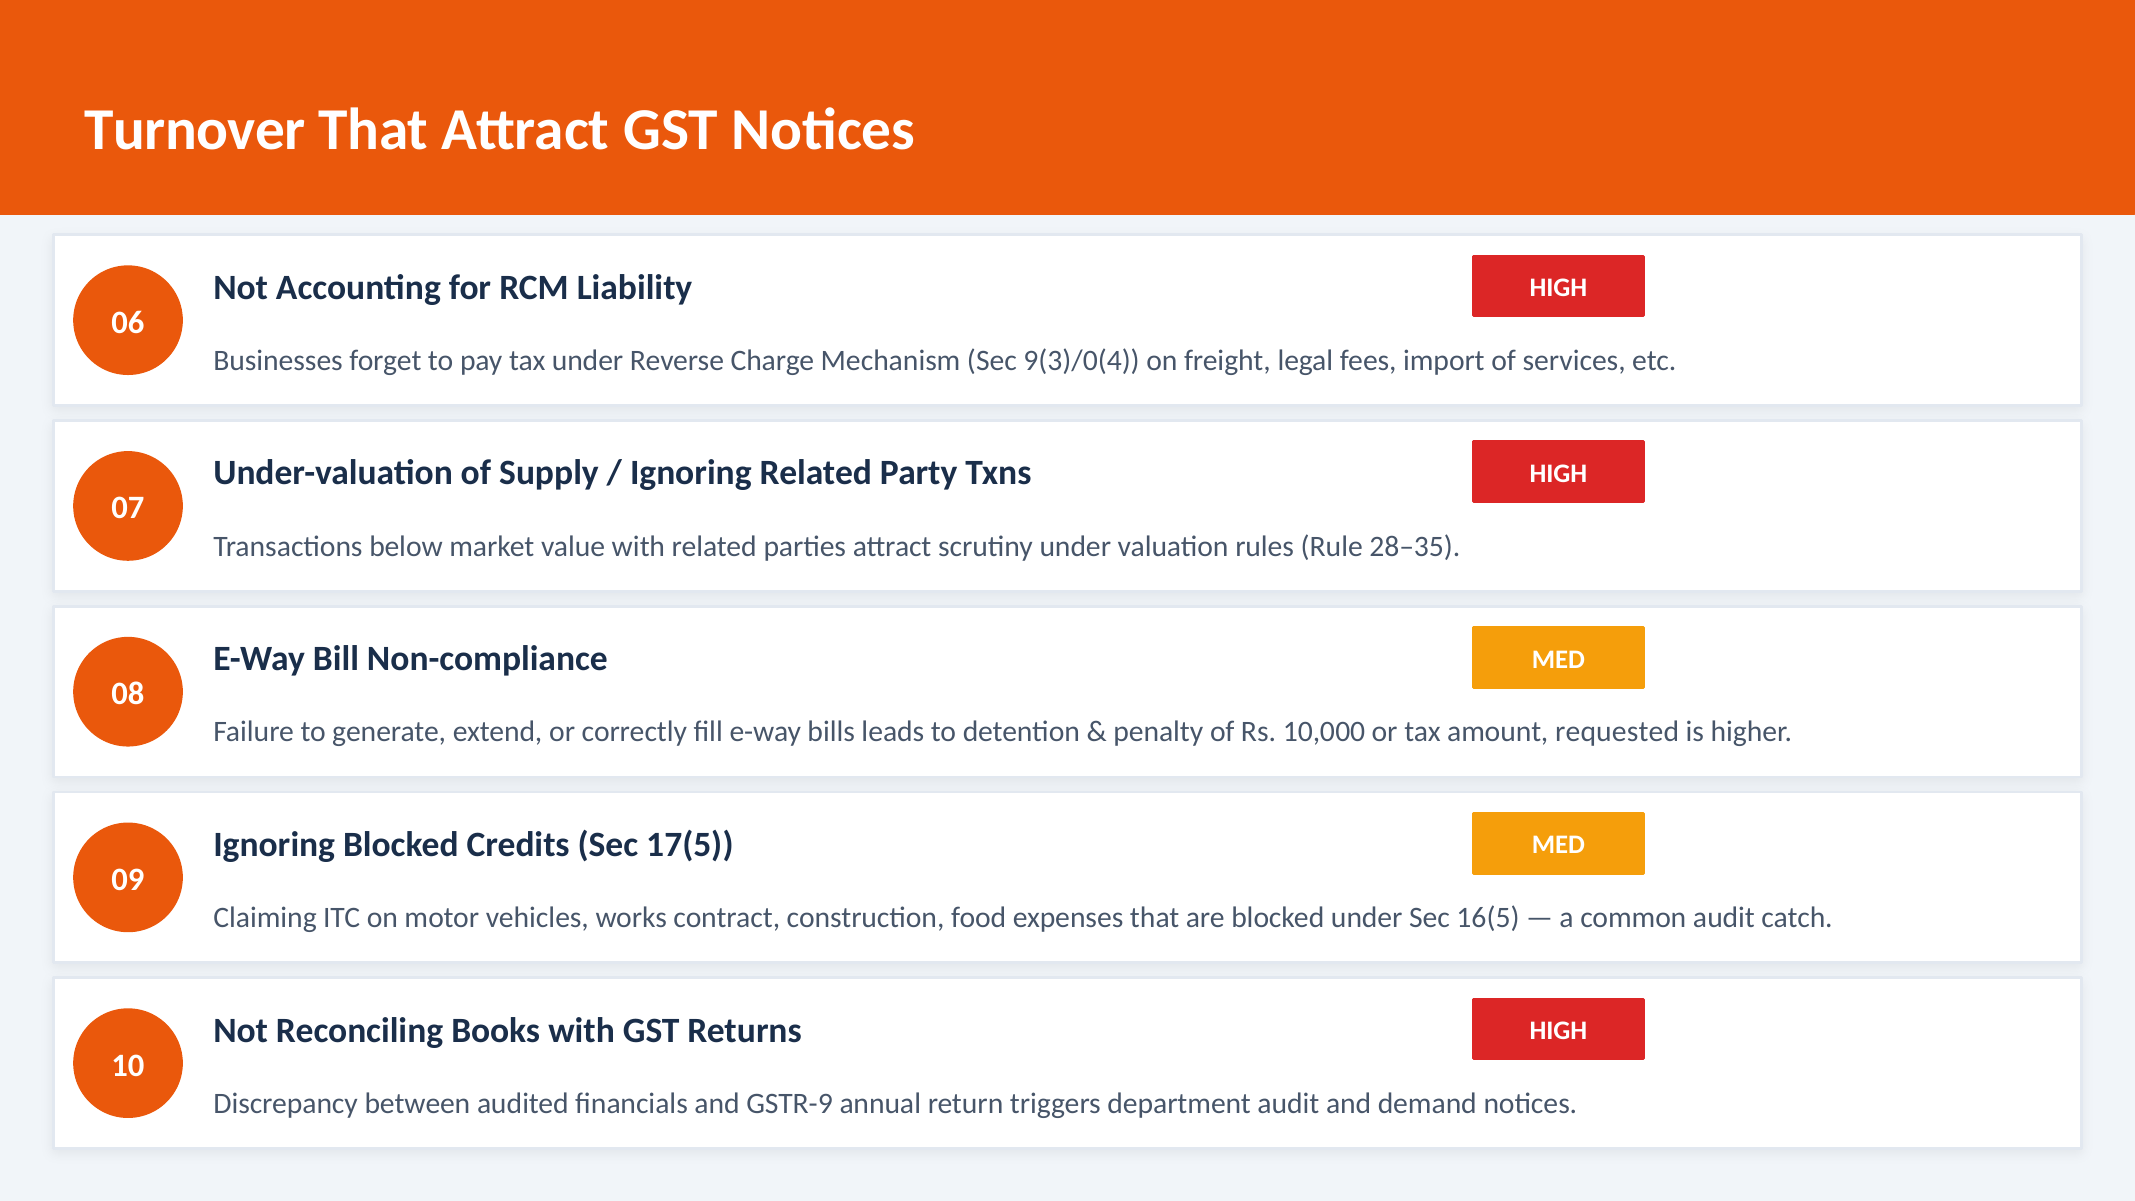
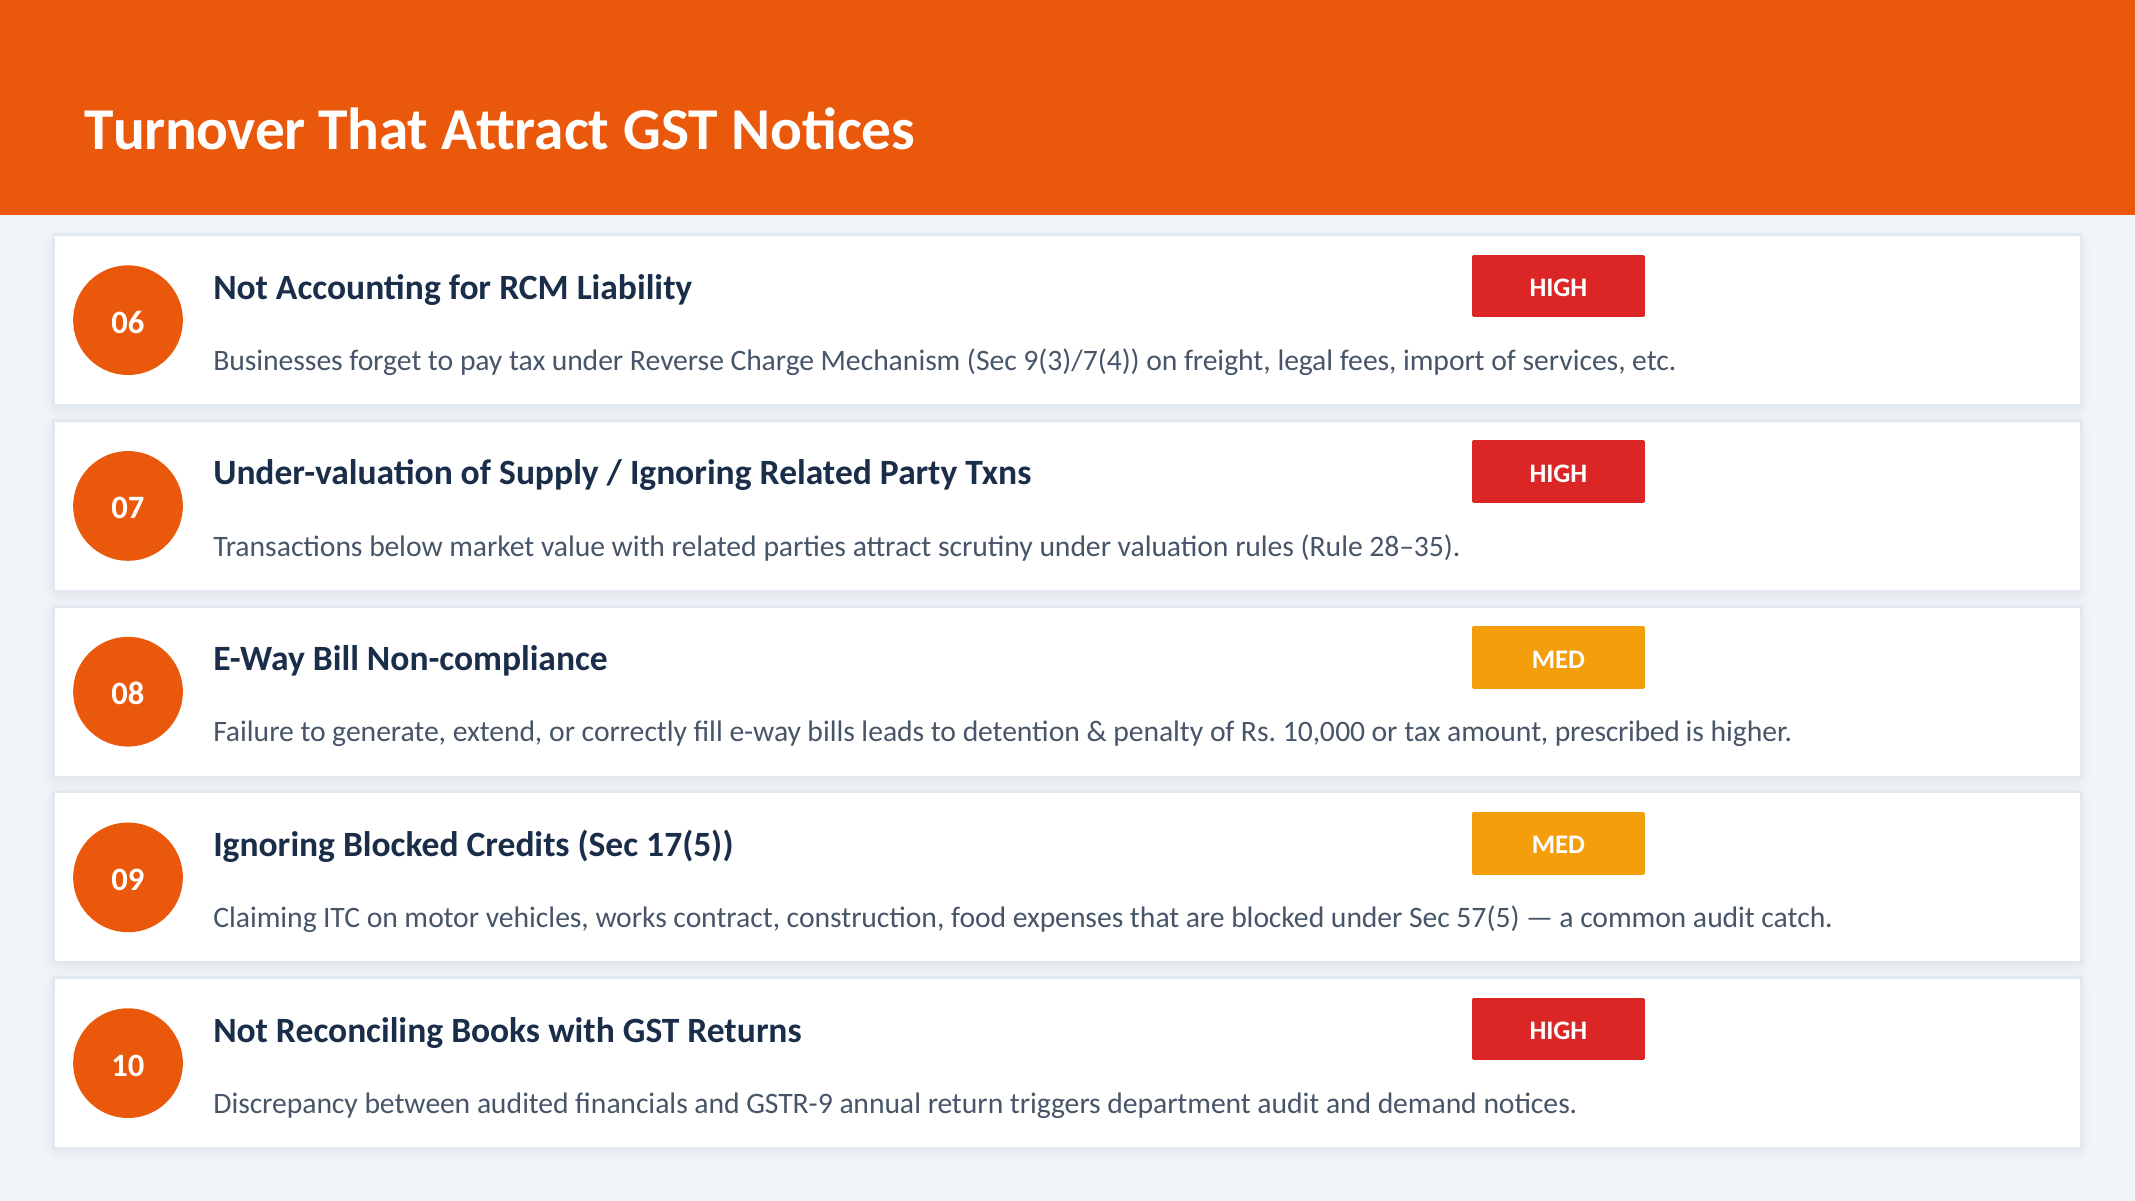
9(3)/0(4: 9(3)/0(4 -> 9(3)/7(4 (1082, 361)
requested: requested -> prescribed (1617, 732)
16(5: 16(5 -> 57(5 (1488, 918)
